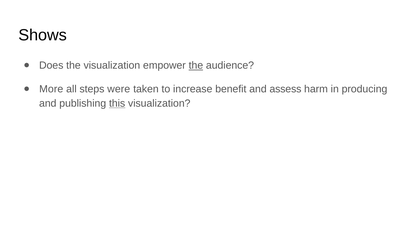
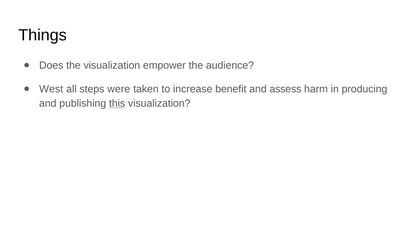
Shows: Shows -> Things (43, 35)
the underline: present -> none (196, 65)
More: More -> West (51, 89)
